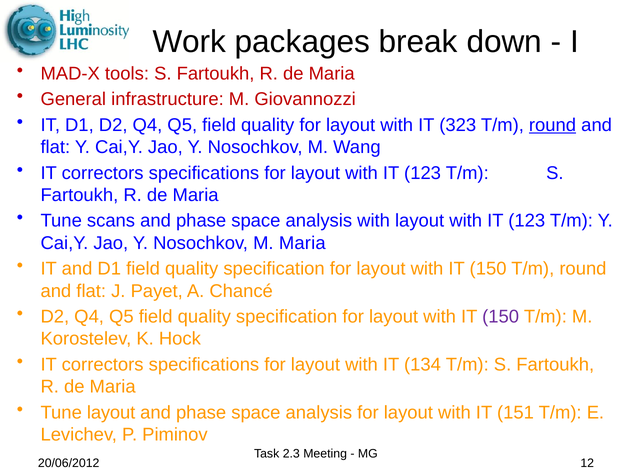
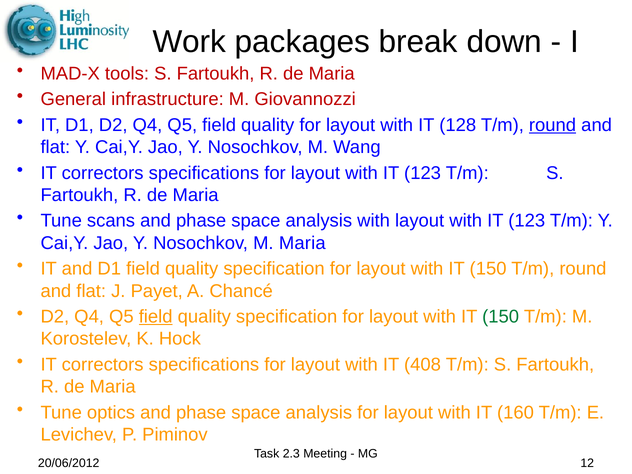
323: 323 -> 128 (458, 125)
field underline: none -> present (156, 317)
150 colour: purple -> green (501, 317)
134: 134 -> 408 (423, 365)
Tune layout: layout -> optics (111, 413)
151: 151 -> 160 (515, 413)
